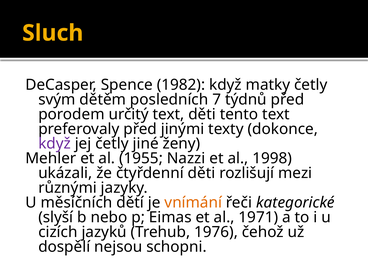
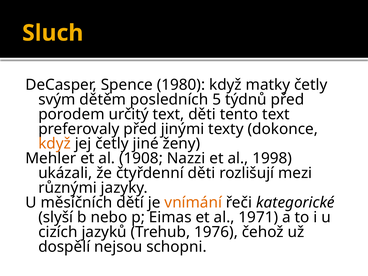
1982: 1982 -> 1980 (181, 85)
7: 7 -> 5 (217, 100)
když colour: purple -> orange (55, 144)
1955: 1955 -> 1908 (141, 158)
